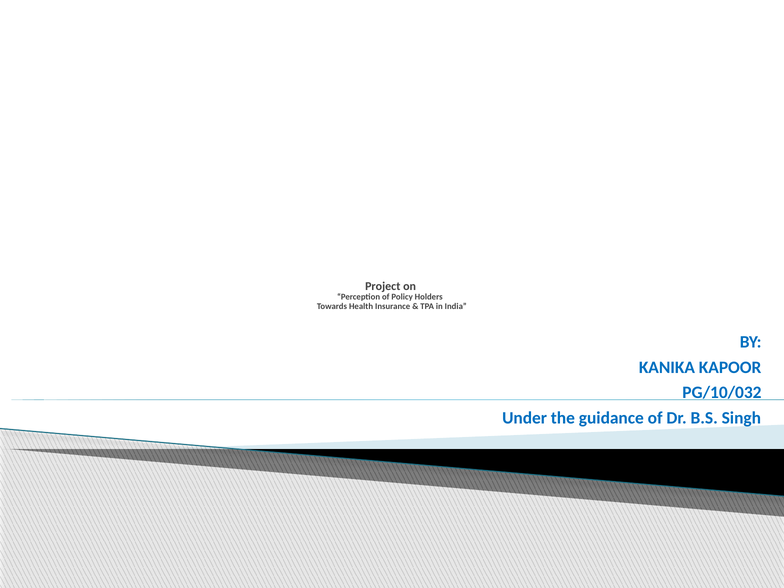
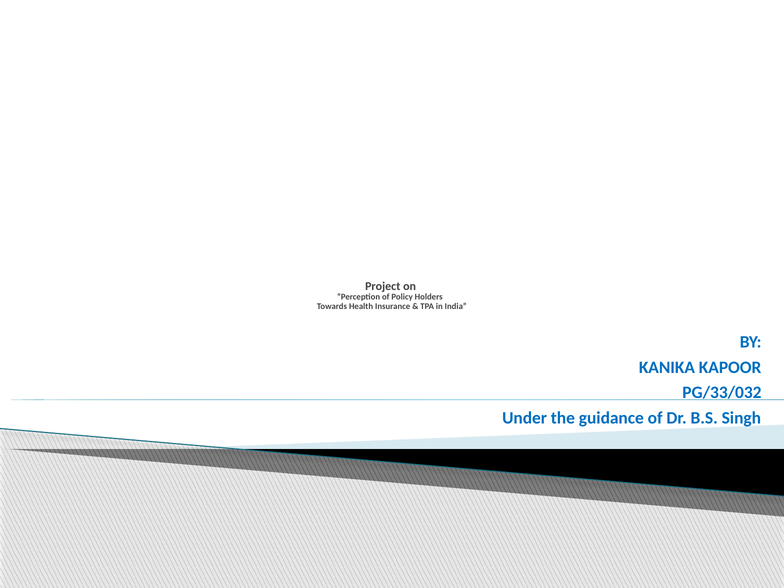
PG/10/032: PG/10/032 -> PG/33/032 (722, 393)
